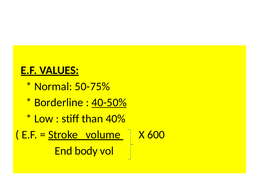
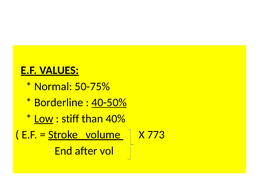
Low underline: none -> present (44, 119)
600: 600 -> 773 (156, 135)
body: body -> after (86, 151)
